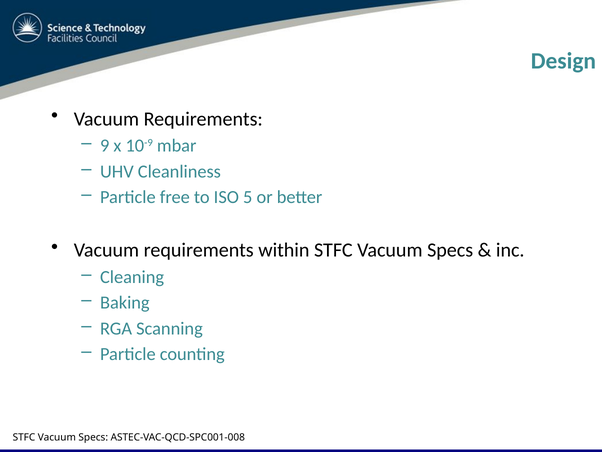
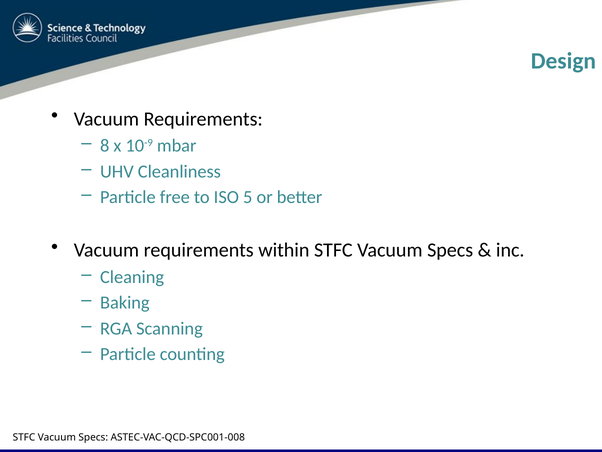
9: 9 -> 8 (105, 146)
